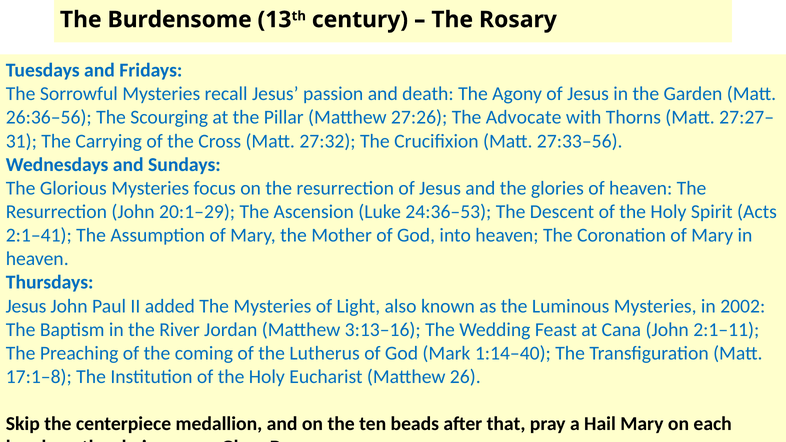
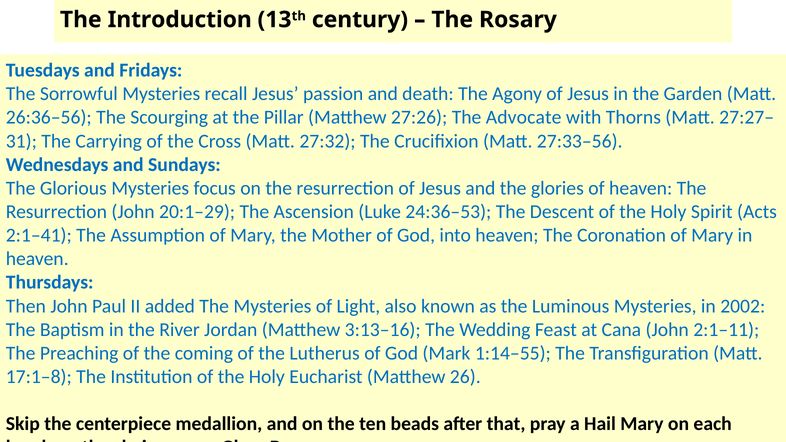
Burdensome: Burdensome -> Introduction (180, 20)
Jesus: Jesus -> Then (26, 306)
1:14–40: 1:14–40 -> 1:14–55 (513, 353)
